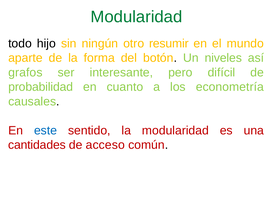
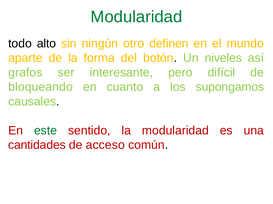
hijo: hijo -> alto (46, 44)
resumir: resumir -> definen (169, 44)
probabilidad: probabilidad -> bloqueando (41, 87)
econometría: econometría -> supongamos (230, 87)
este colour: blue -> green (46, 131)
